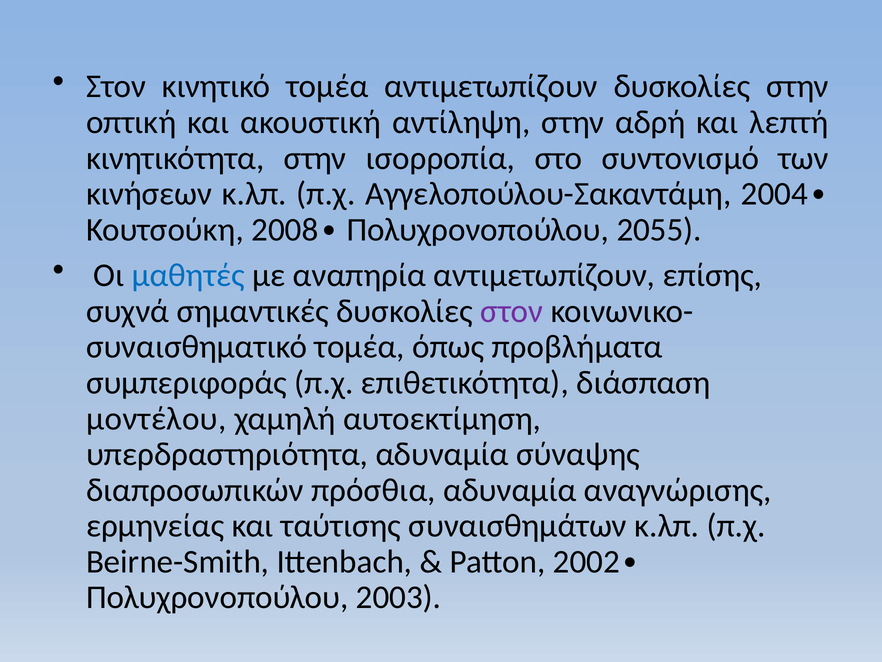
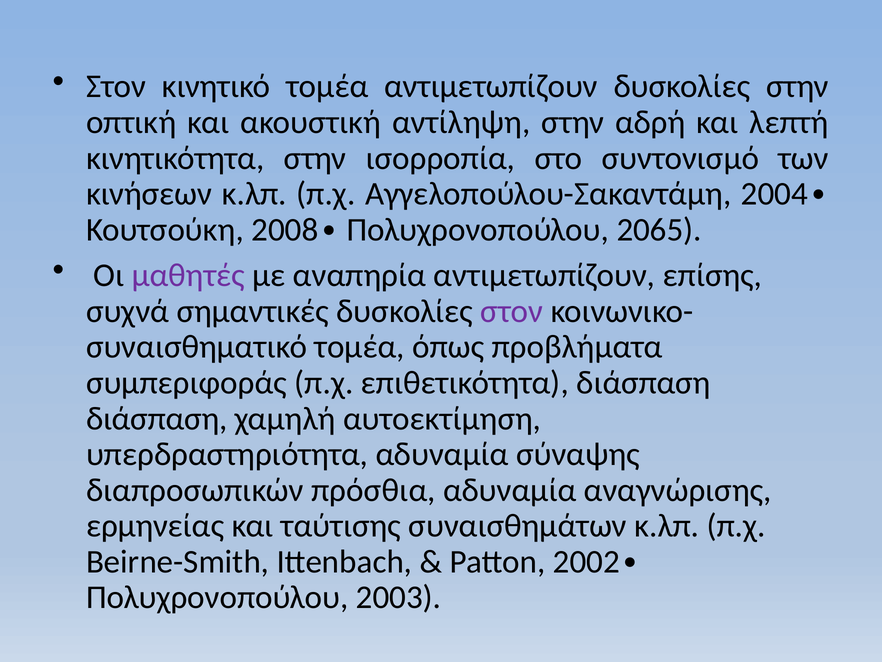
2055: 2055 -> 2065 (659, 230)
μαθητές colour: blue -> purple (188, 275)
μοντέλου: μοντέλου -> διάσπαση (157, 418)
